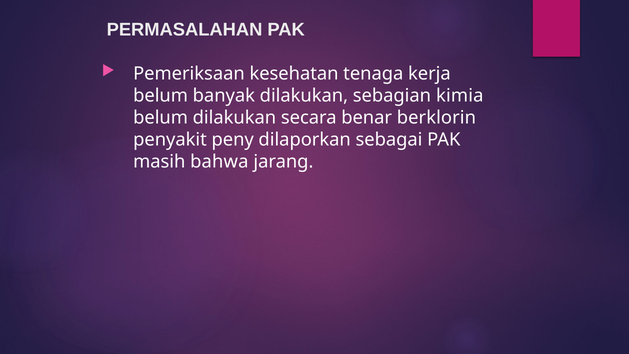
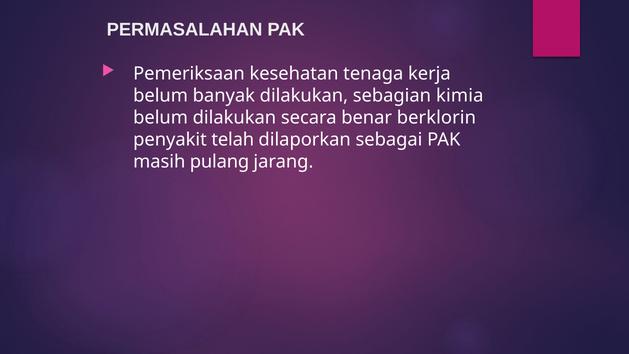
peny: peny -> telah (233, 140)
bahwa: bahwa -> pulang (220, 162)
